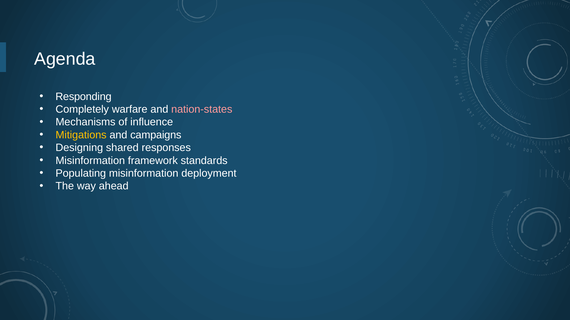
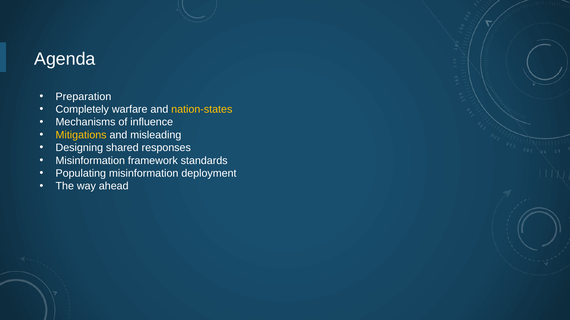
Responding: Responding -> Preparation (83, 97)
nation-states colour: pink -> yellow (202, 110)
campaigns: campaigns -> misleading (156, 135)
